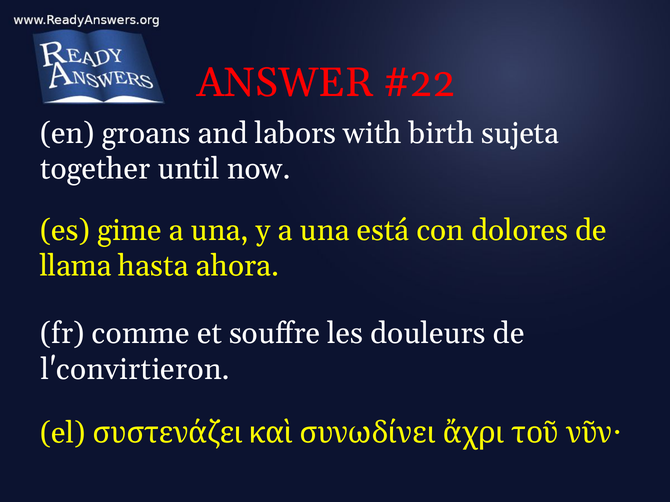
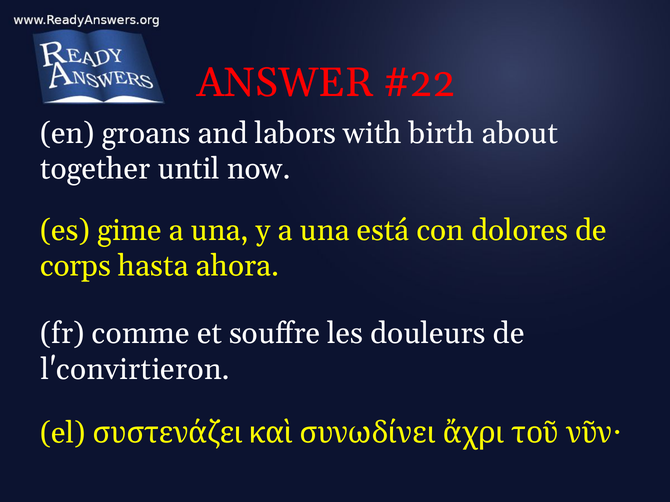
sujeta: sujeta -> about (520, 133)
llama: llama -> corps (76, 266)
